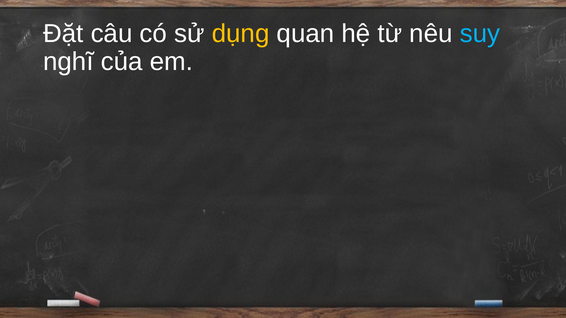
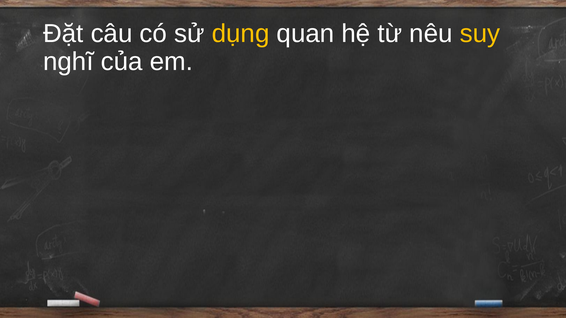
suy colour: light blue -> yellow (480, 34)
